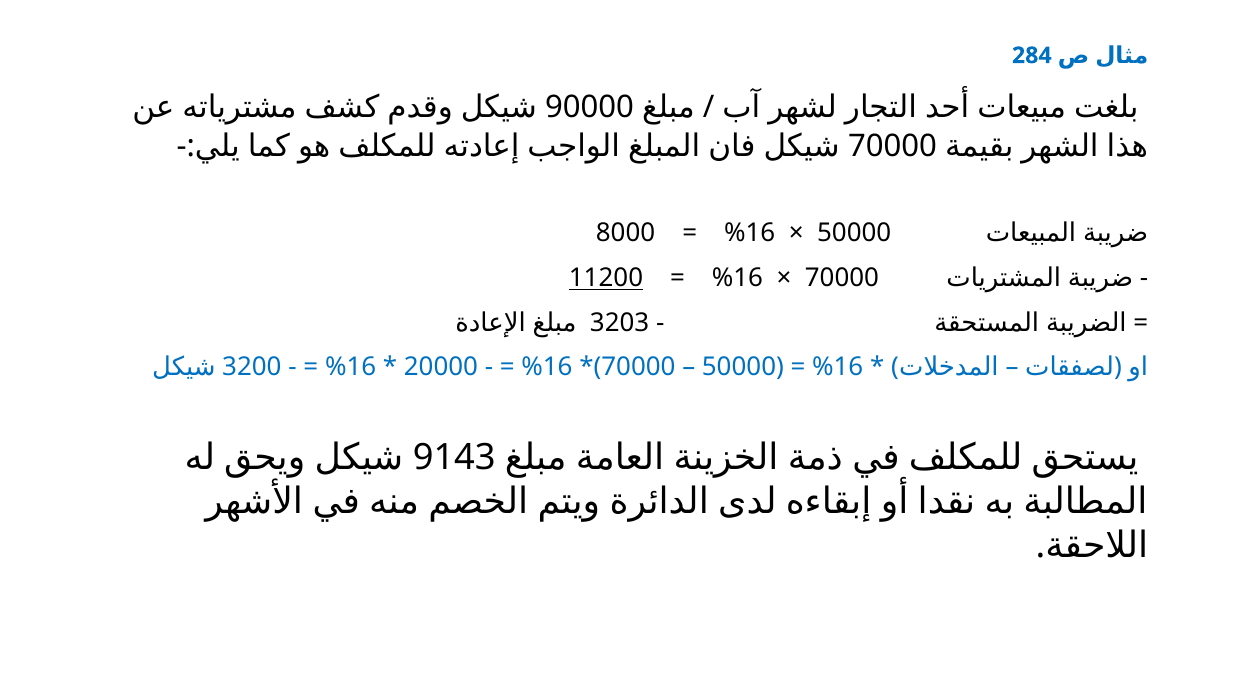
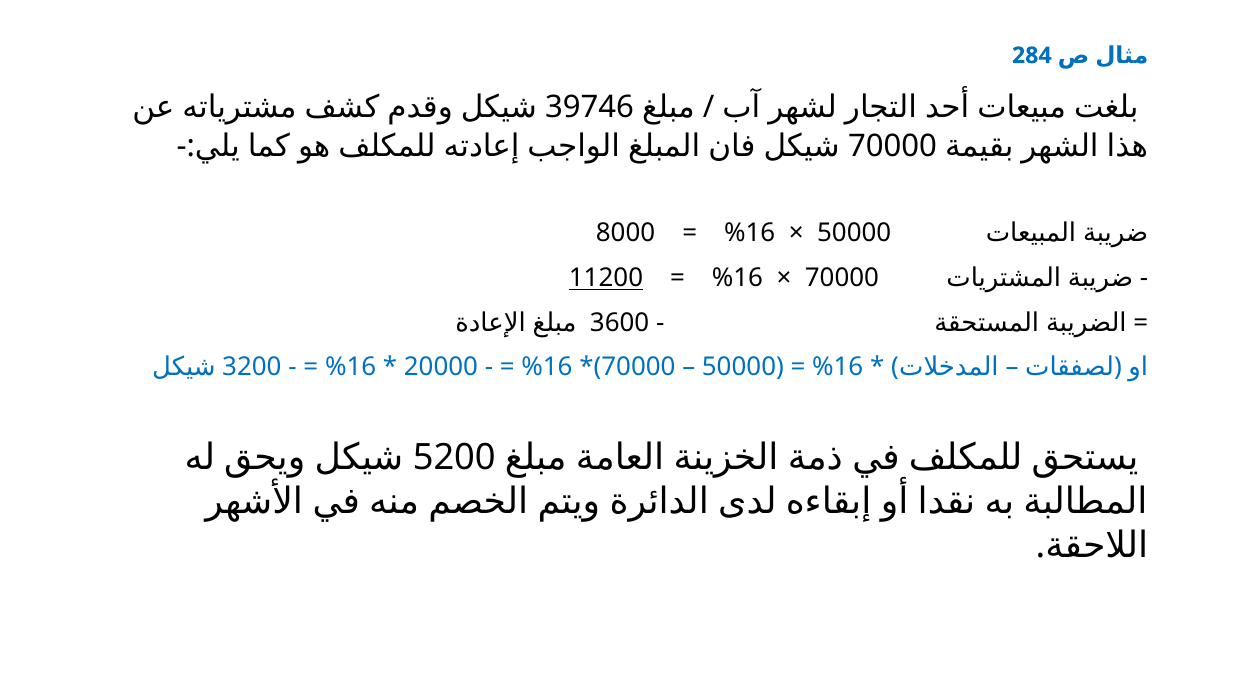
90000: 90000 -> 39746 (590, 107)
3203: 3203 -> 3600 (620, 323)
9143: 9143 -> 5200 (454, 457)
